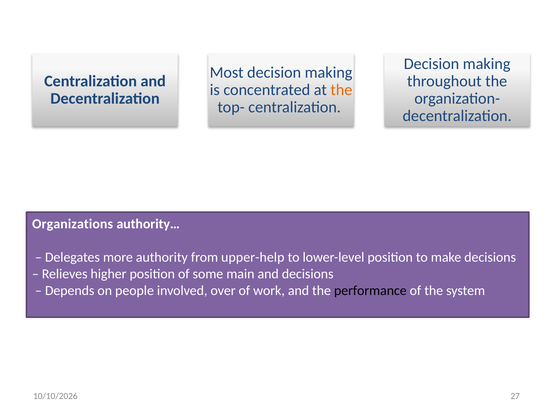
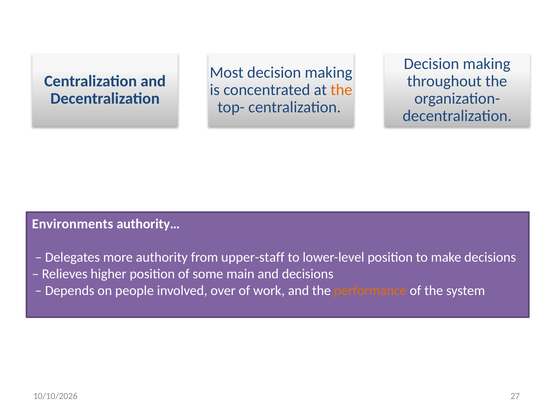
Organizations: Organizations -> Environments (73, 224)
upper-help: upper-help -> upper-staff (253, 257)
performance colour: black -> orange (370, 290)
